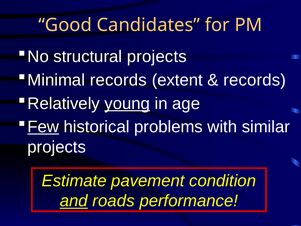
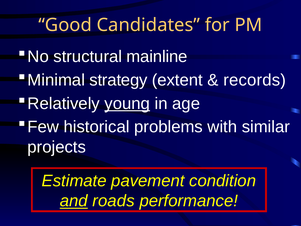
structural projects: projects -> mainline (157, 57)
Minimal records: records -> strategy (118, 80)
Few underline: present -> none (43, 127)
